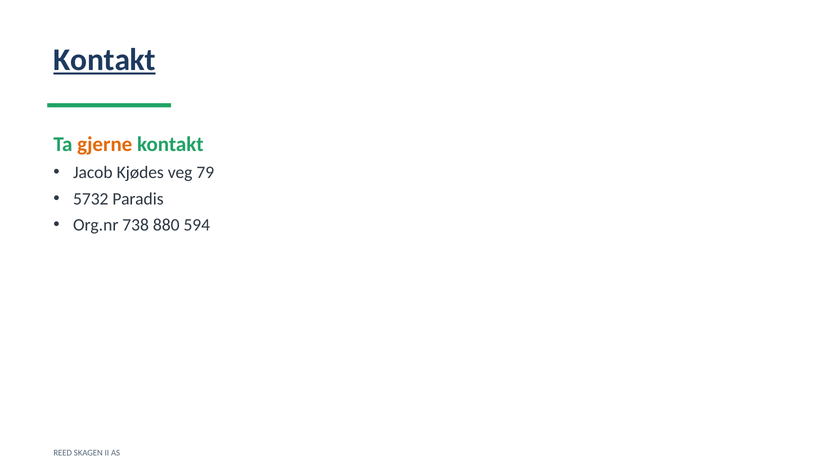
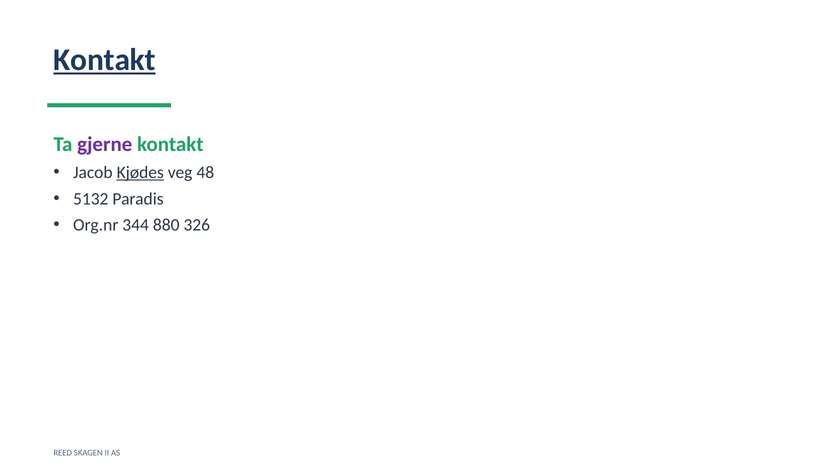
gjerne colour: orange -> purple (105, 144)
Kjødes underline: none -> present (140, 173)
79: 79 -> 48 (205, 173)
5732: 5732 -> 5132 (91, 199)
738: 738 -> 344 (136, 225)
594: 594 -> 326 (197, 225)
